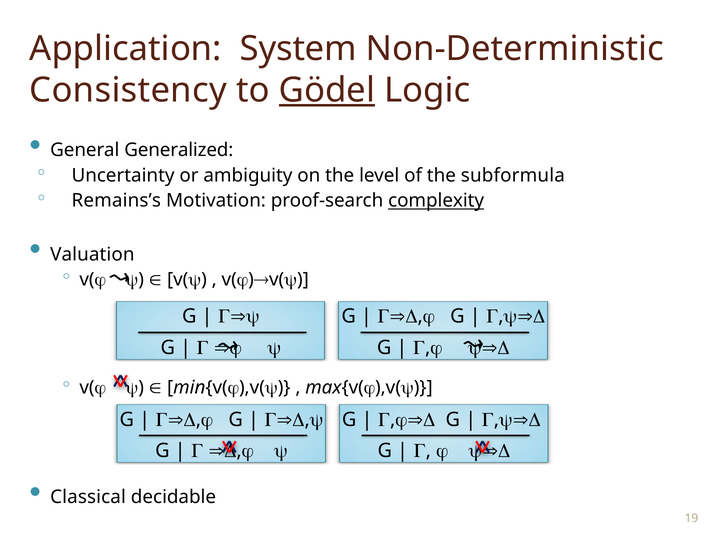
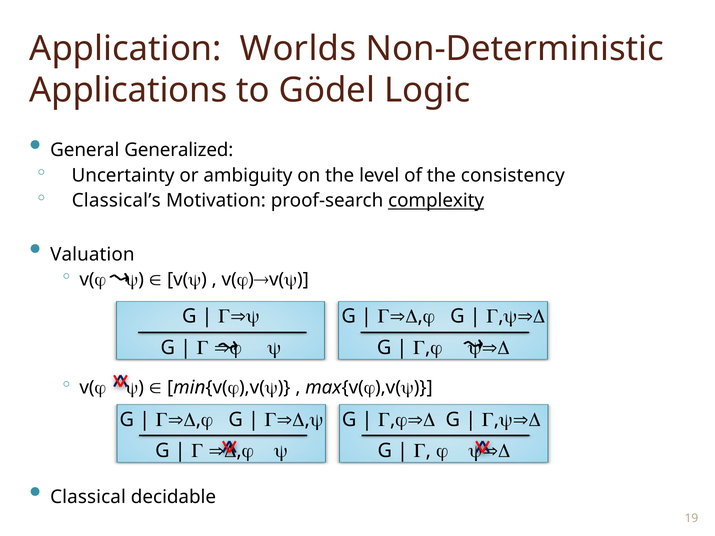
System: System -> Worlds (298, 49)
Consistency: Consistency -> Applications (128, 90)
Gödel underline: present -> none (327, 90)
subformula: subformula -> consistency (513, 176)
Remains’s: Remains’s -> Classical’s (116, 201)
